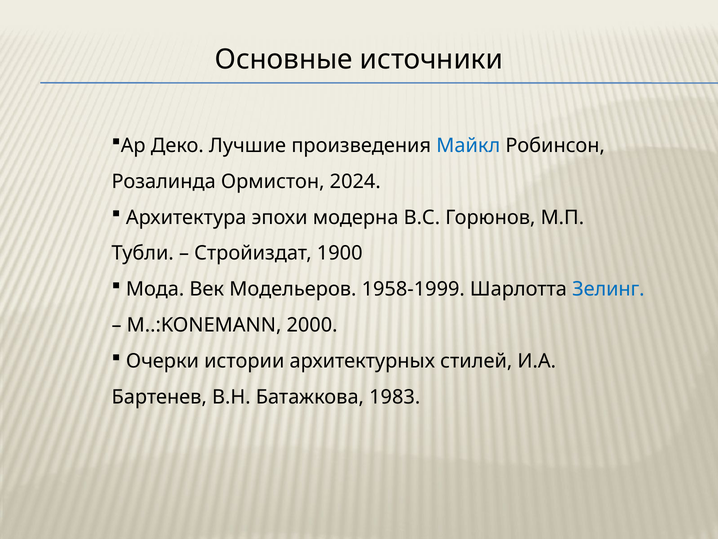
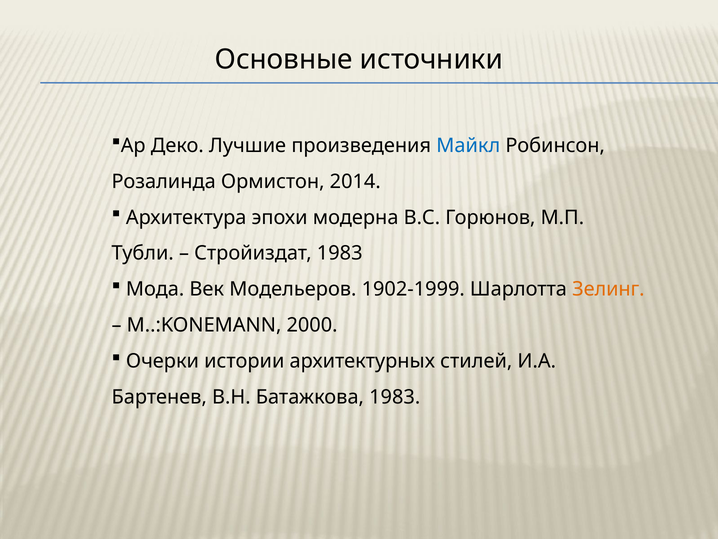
2024: 2024 -> 2014 (355, 181)
Стройиздат 1900: 1900 -> 1983 (340, 253)
1958-1999: 1958-1999 -> 1902-1999 (413, 289)
Зелинг colour: blue -> orange (608, 289)
